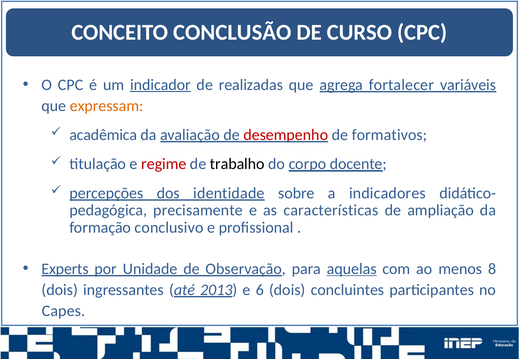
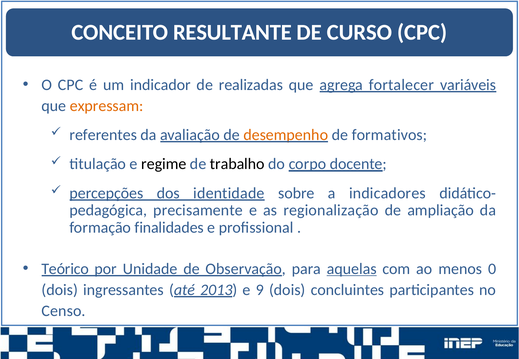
CONCLUSÃO: CONCLUSÃO -> RESULTANTE (232, 32)
indicador underline: present -> none (160, 85)
acadêmica: acadêmica -> referentes (103, 135)
desempenho colour: red -> orange (286, 135)
regime colour: red -> black (164, 164)
características: características -> regionalização (331, 211)
conclusivo: conclusivo -> finalidades (169, 228)
Experts: Experts -> Teórico (65, 269)
8: 8 -> 0 (492, 269)
6: 6 -> 9 (260, 290)
Capes: Capes -> Censo (64, 311)
